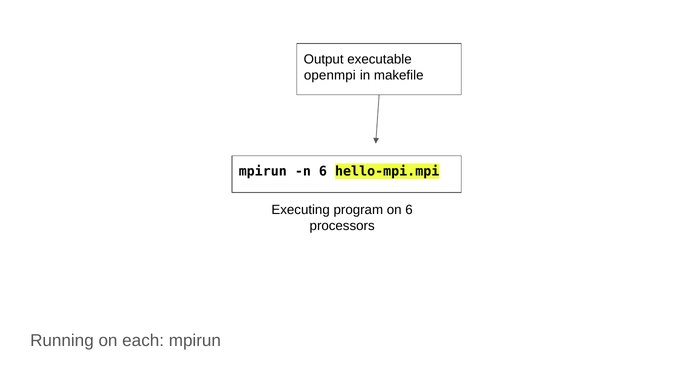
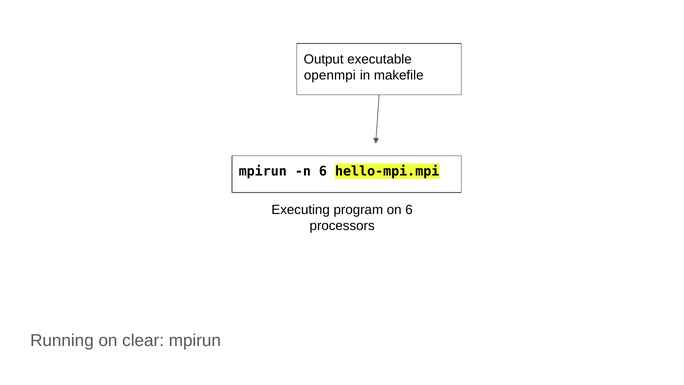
each: each -> clear (143, 340)
